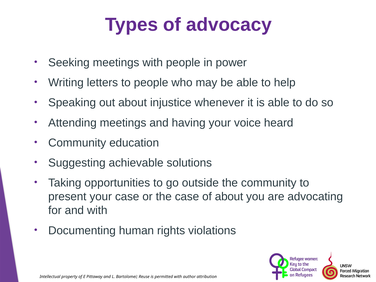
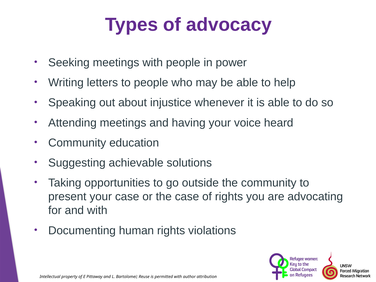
of about: about -> rights (229, 197)
